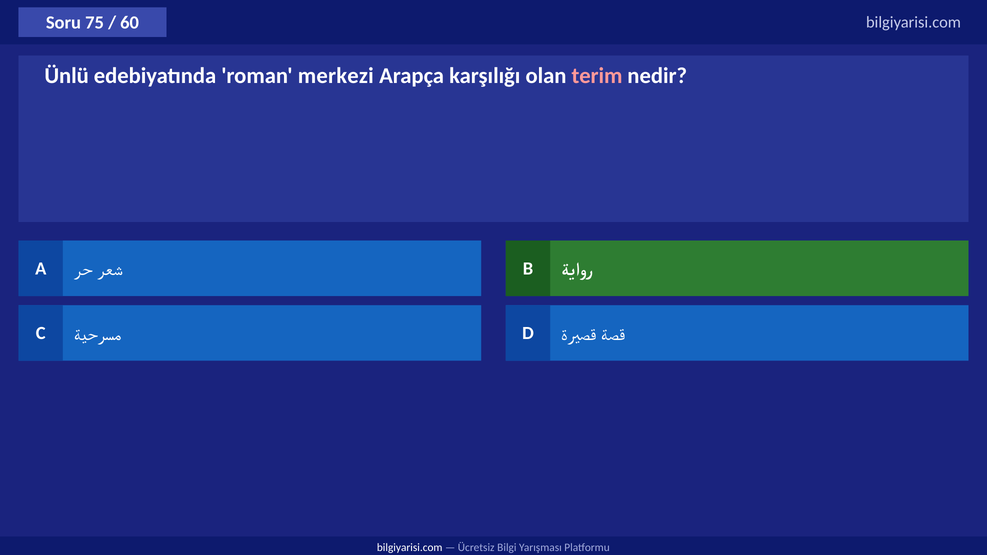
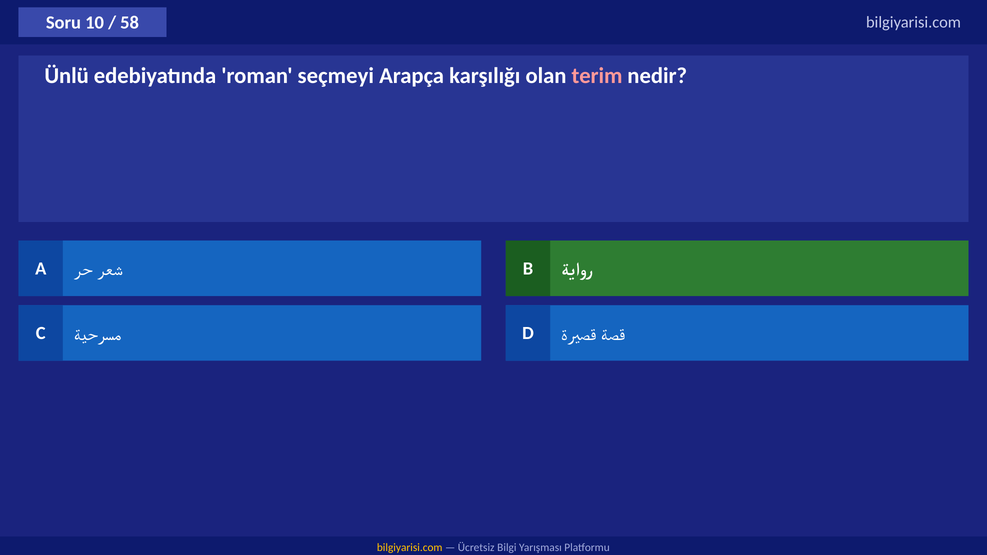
75: 75 -> 10 (95, 23)
60: 60 -> 58 (130, 23)
merkezi: merkezi -> seçmeyi (336, 76)
bilgiyarisi.com colour: white -> yellow (410, 547)
